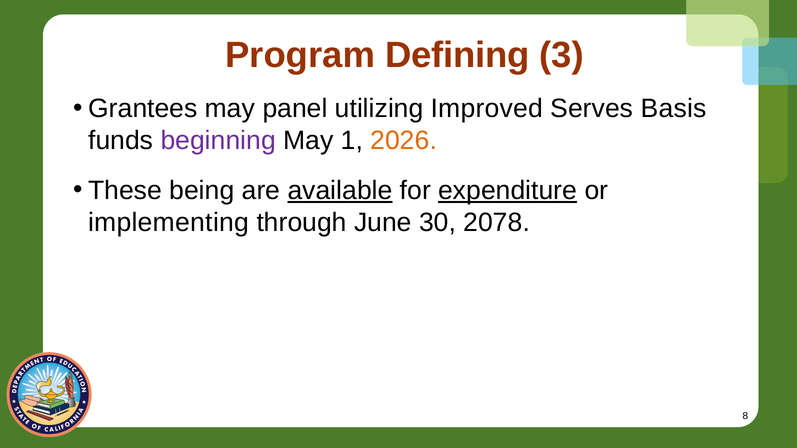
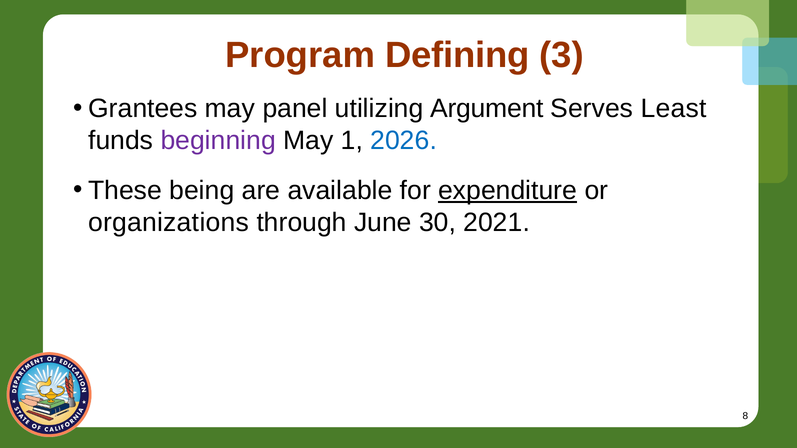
Improved: Improved -> Argument (487, 109)
Basis: Basis -> Least (674, 109)
2026 colour: orange -> blue (404, 141)
available underline: present -> none (340, 191)
implementing: implementing -> organizations (169, 223)
2078: 2078 -> 2021 (497, 223)
